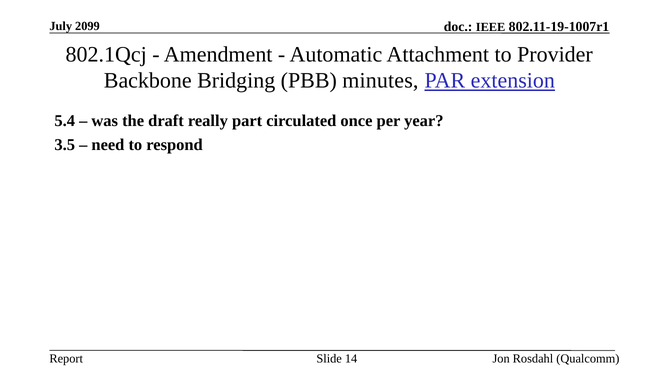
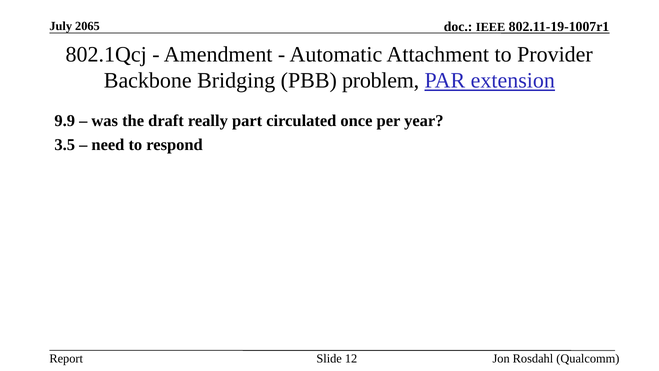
2099: 2099 -> 2065 (87, 26)
minutes: minutes -> problem (381, 81)
5.4: 5.4 -> 9.9 (65, 121)
14: 14 -> 12 (351, 358)
